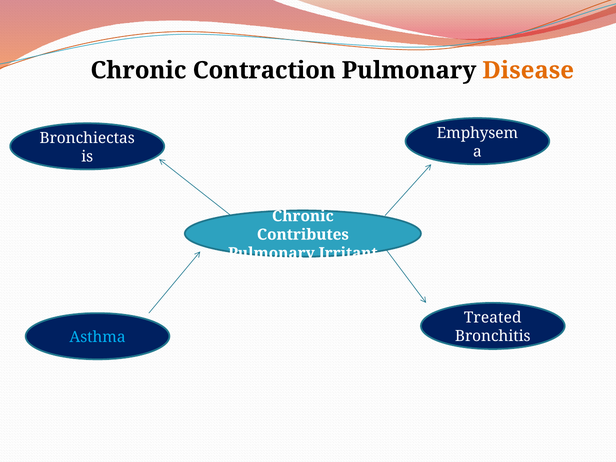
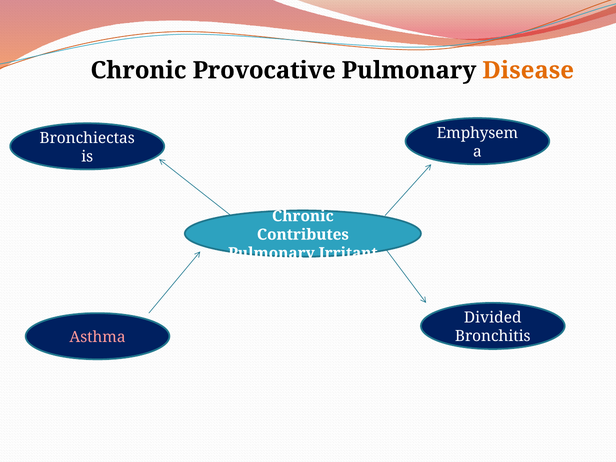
Contraction: Contraction -> Provocative (264, 70)
Treated: Treated -> Divided (493, 318)
Asthma colour: light blue -> pink (97, 337)
